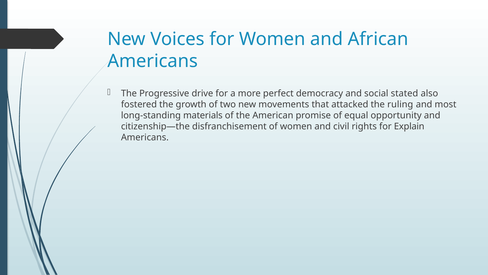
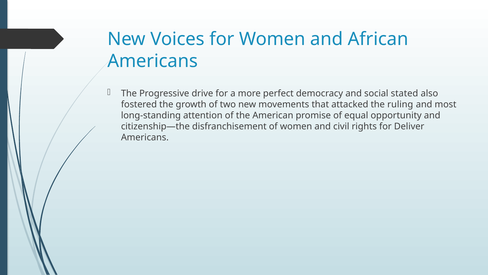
materials: materials -> attention (203, 115)
Explain: Explain -> Deliver (409, 126)
